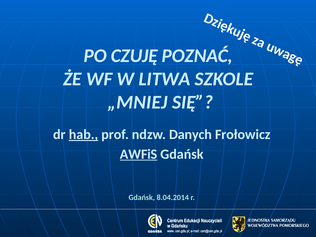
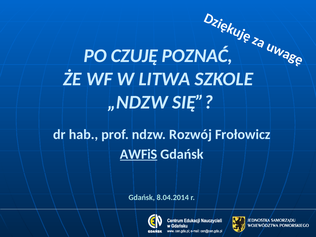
„MNIEJ: „MNIEJ -> „NDZW (138, 102)
hab underline: present -> none (84, 134)
Danych: Danych -> Rozwój (190, 134)
